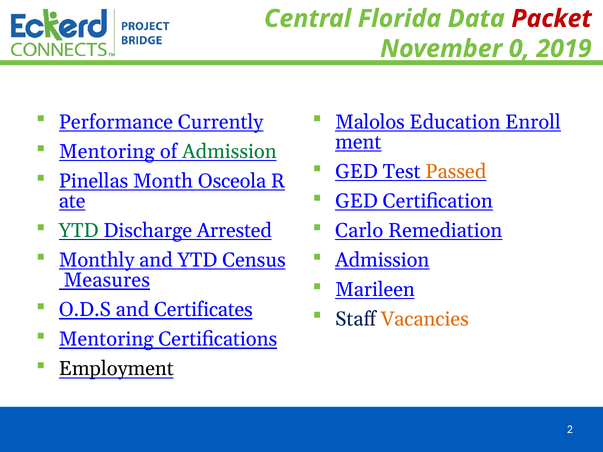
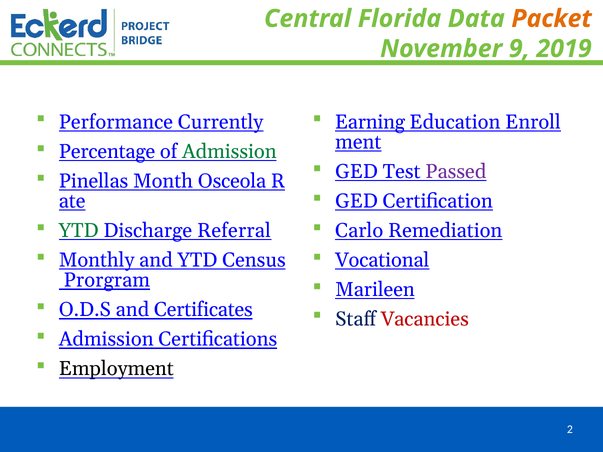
Packet colour: red -> orange (552, 19)
0: 0 -> 9 (519, 49)
Malolos: Malolos -> Earning (370, 122)
Mentoring: Mentoring -> Percentage (107, 152)
Passed colour: orange -> purple (456, 172)
Arrested: Arrested -> Referral (234, 231)
Admission: Admission -> Vocational (382, 260)
Measures: Measures -> Prorgram (107, 280)
Vacancies colour: orange -> red (425, 319)
Mentoring: Mentoring -> Admission (106, 339)
